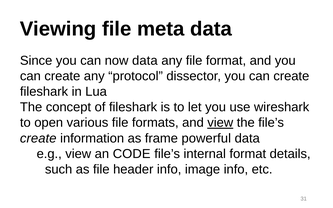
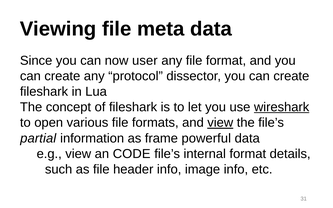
now data: data -> user (145, 61)
wireshark underline: none -> present (282, 107)
create: create -> partial (38, 138)
